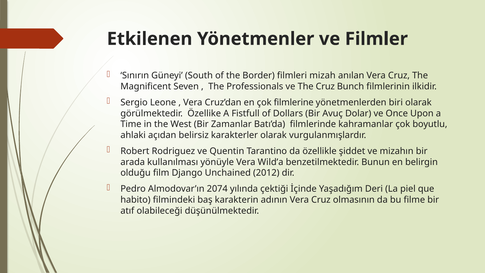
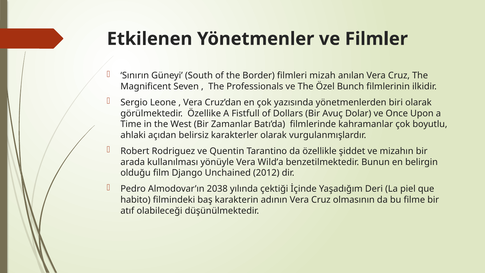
The Cruz: Cruz -> Özel (325, 86)
filmlerine: filmlerine -> yazısında (294, 102)
2074: 2074 -> 2038 (217, 189)
